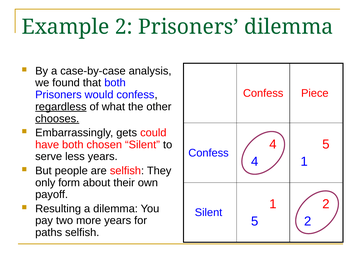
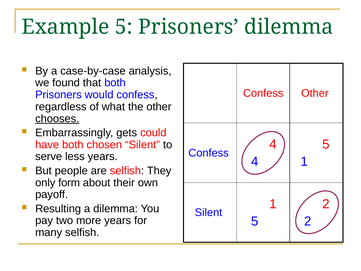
Example 2: 2 -> 5 (124, 27)
Confess Piece: Piece -> Other (315, 93)
regardless underline: present -> none (61, 107)
paths: paths -> many (49, 232)
